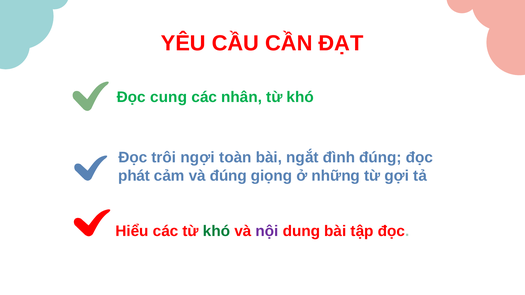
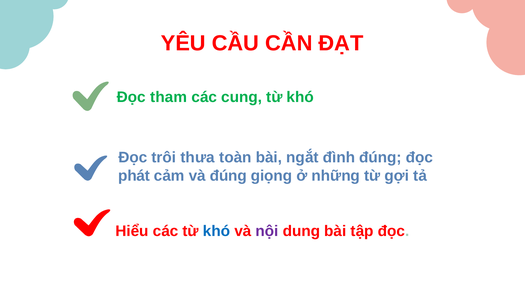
cung: cung -> tham (169, 97)
nhân: nhân -> cung (242, 97)
ngợi: ngợi -> thưa (198, 158)
khó colour: green -> blue (217, 231)
